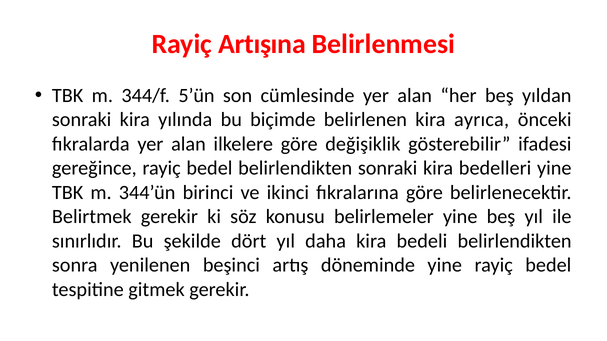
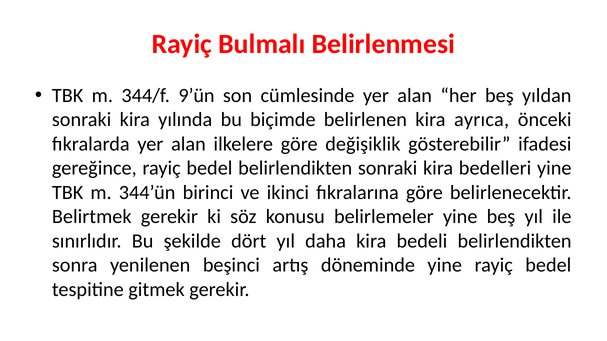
Artışına: Artışına -> Bulmalı (262, 44)
5’ün: 5’ün -> 9’ün (196, 96)
